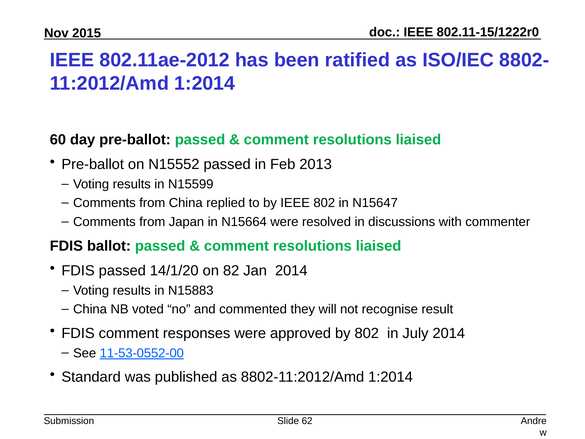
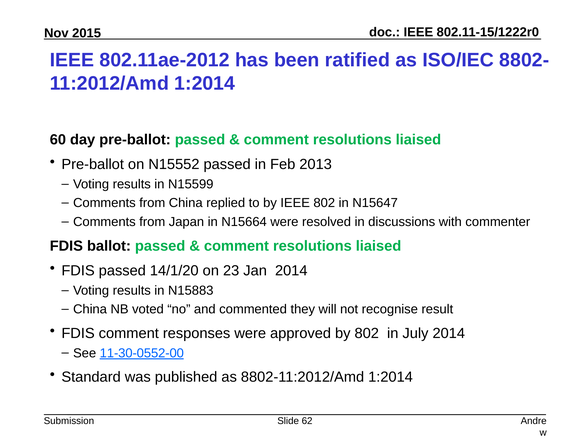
82: 82 -> 23 (231, 271)
11-53-0552-00: 11-53-0552-00 -> 11-30-0552-00 (142, 353)
